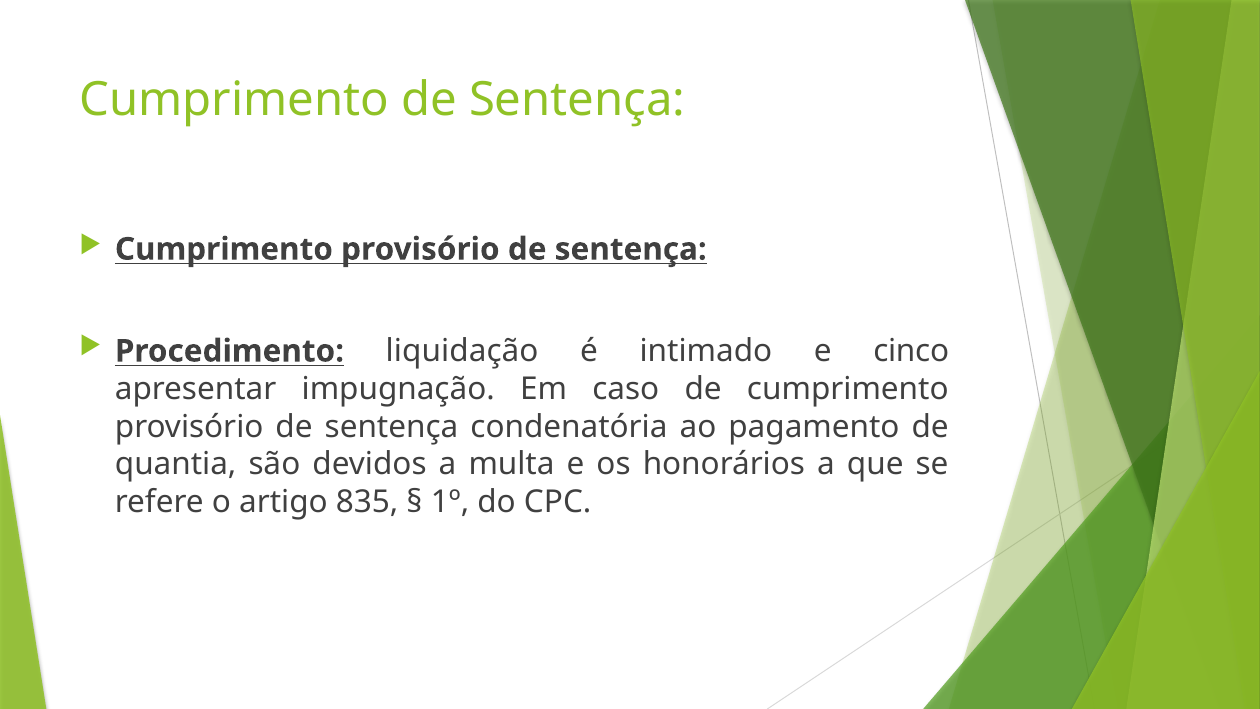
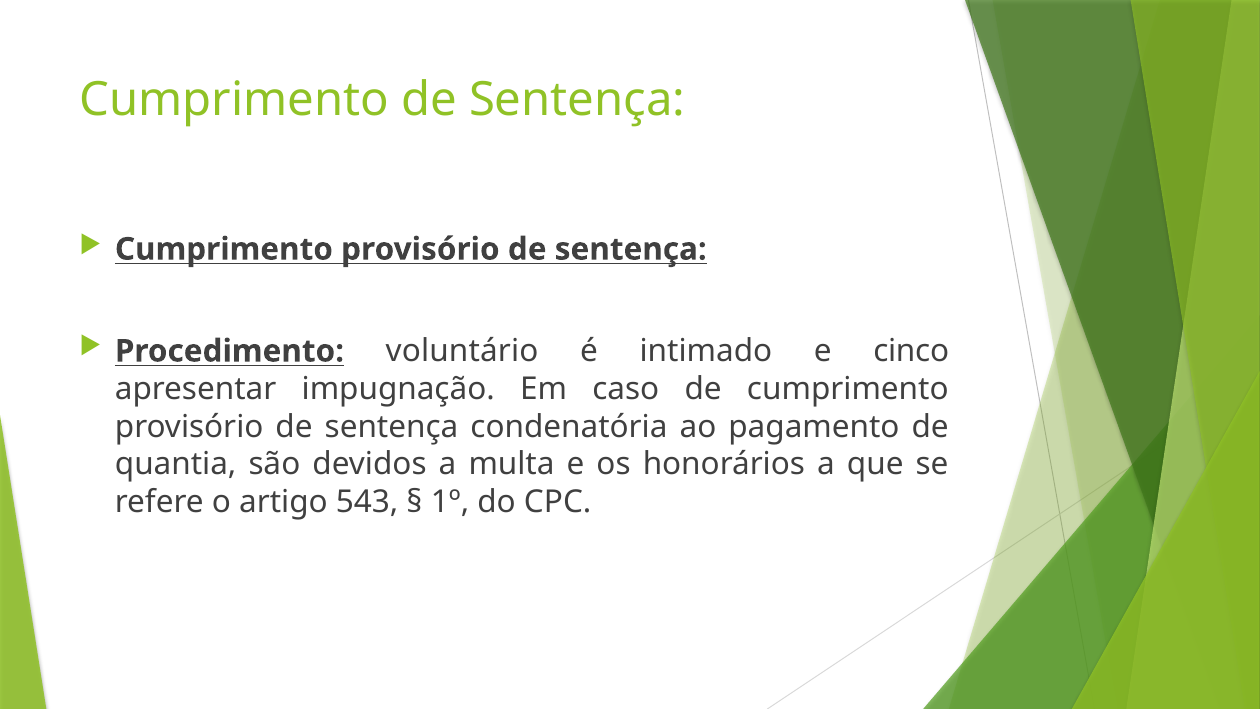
liquidação: liquidação -> voluntário (462, 351)
835: 835 -> 543 (367, 502)
